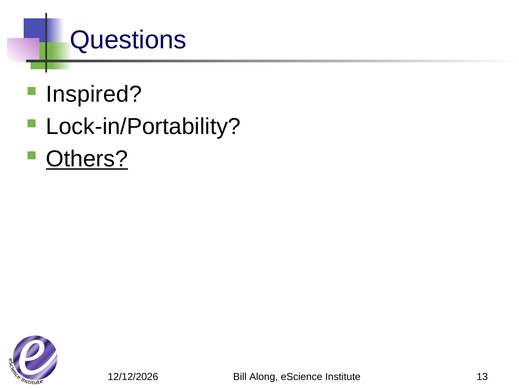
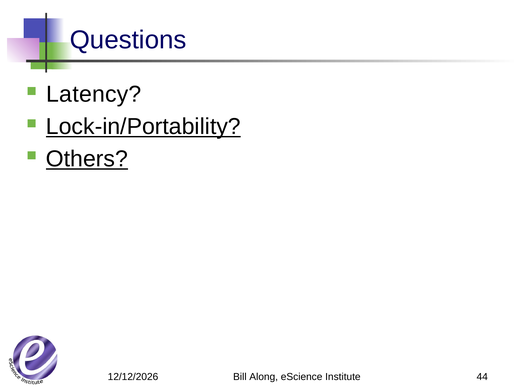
Inspired: Inspired -> Latency (94, 94)
Lock-in/Portability underline: none -> present (143, 127)
13: 13 -> 44 (482, 377)
